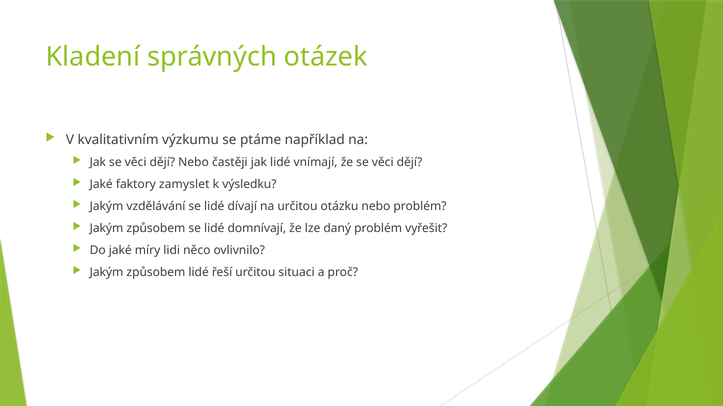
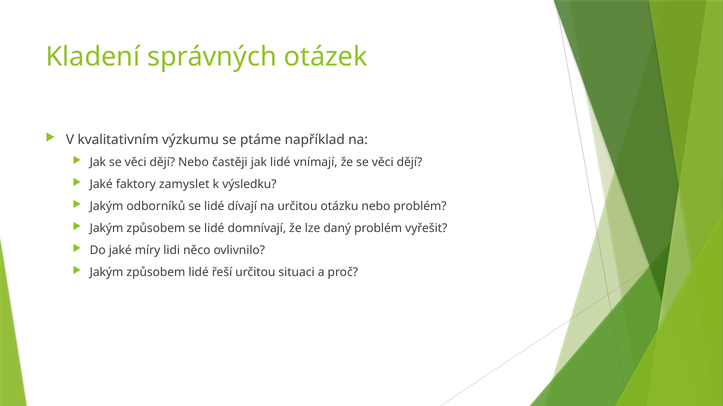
vzdělávání: vzdělávání -> odborníků (156, 207)
